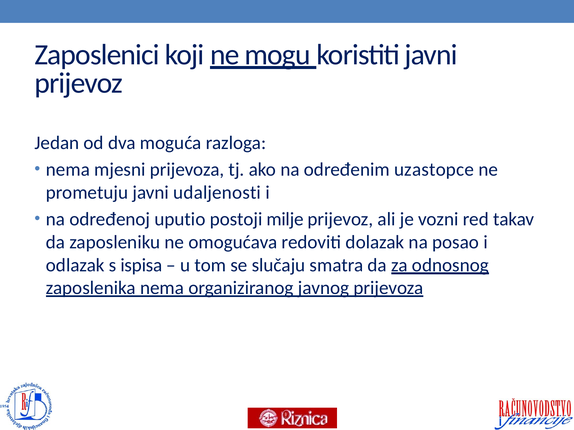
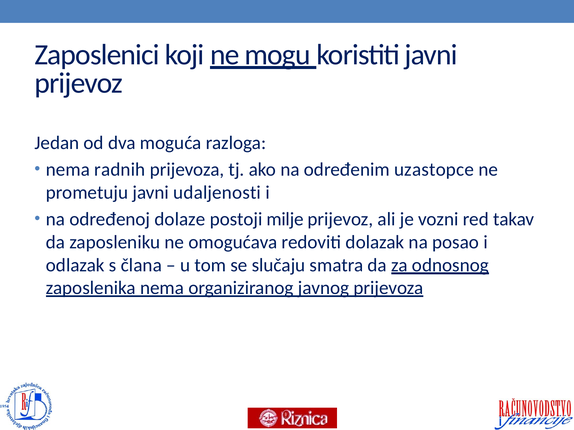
mjesni: mjesni -> radnih (120, 170)
uputio: uputio -> dolaze (180, 219)
ispisa: ispisa -> člana (141, 265)
